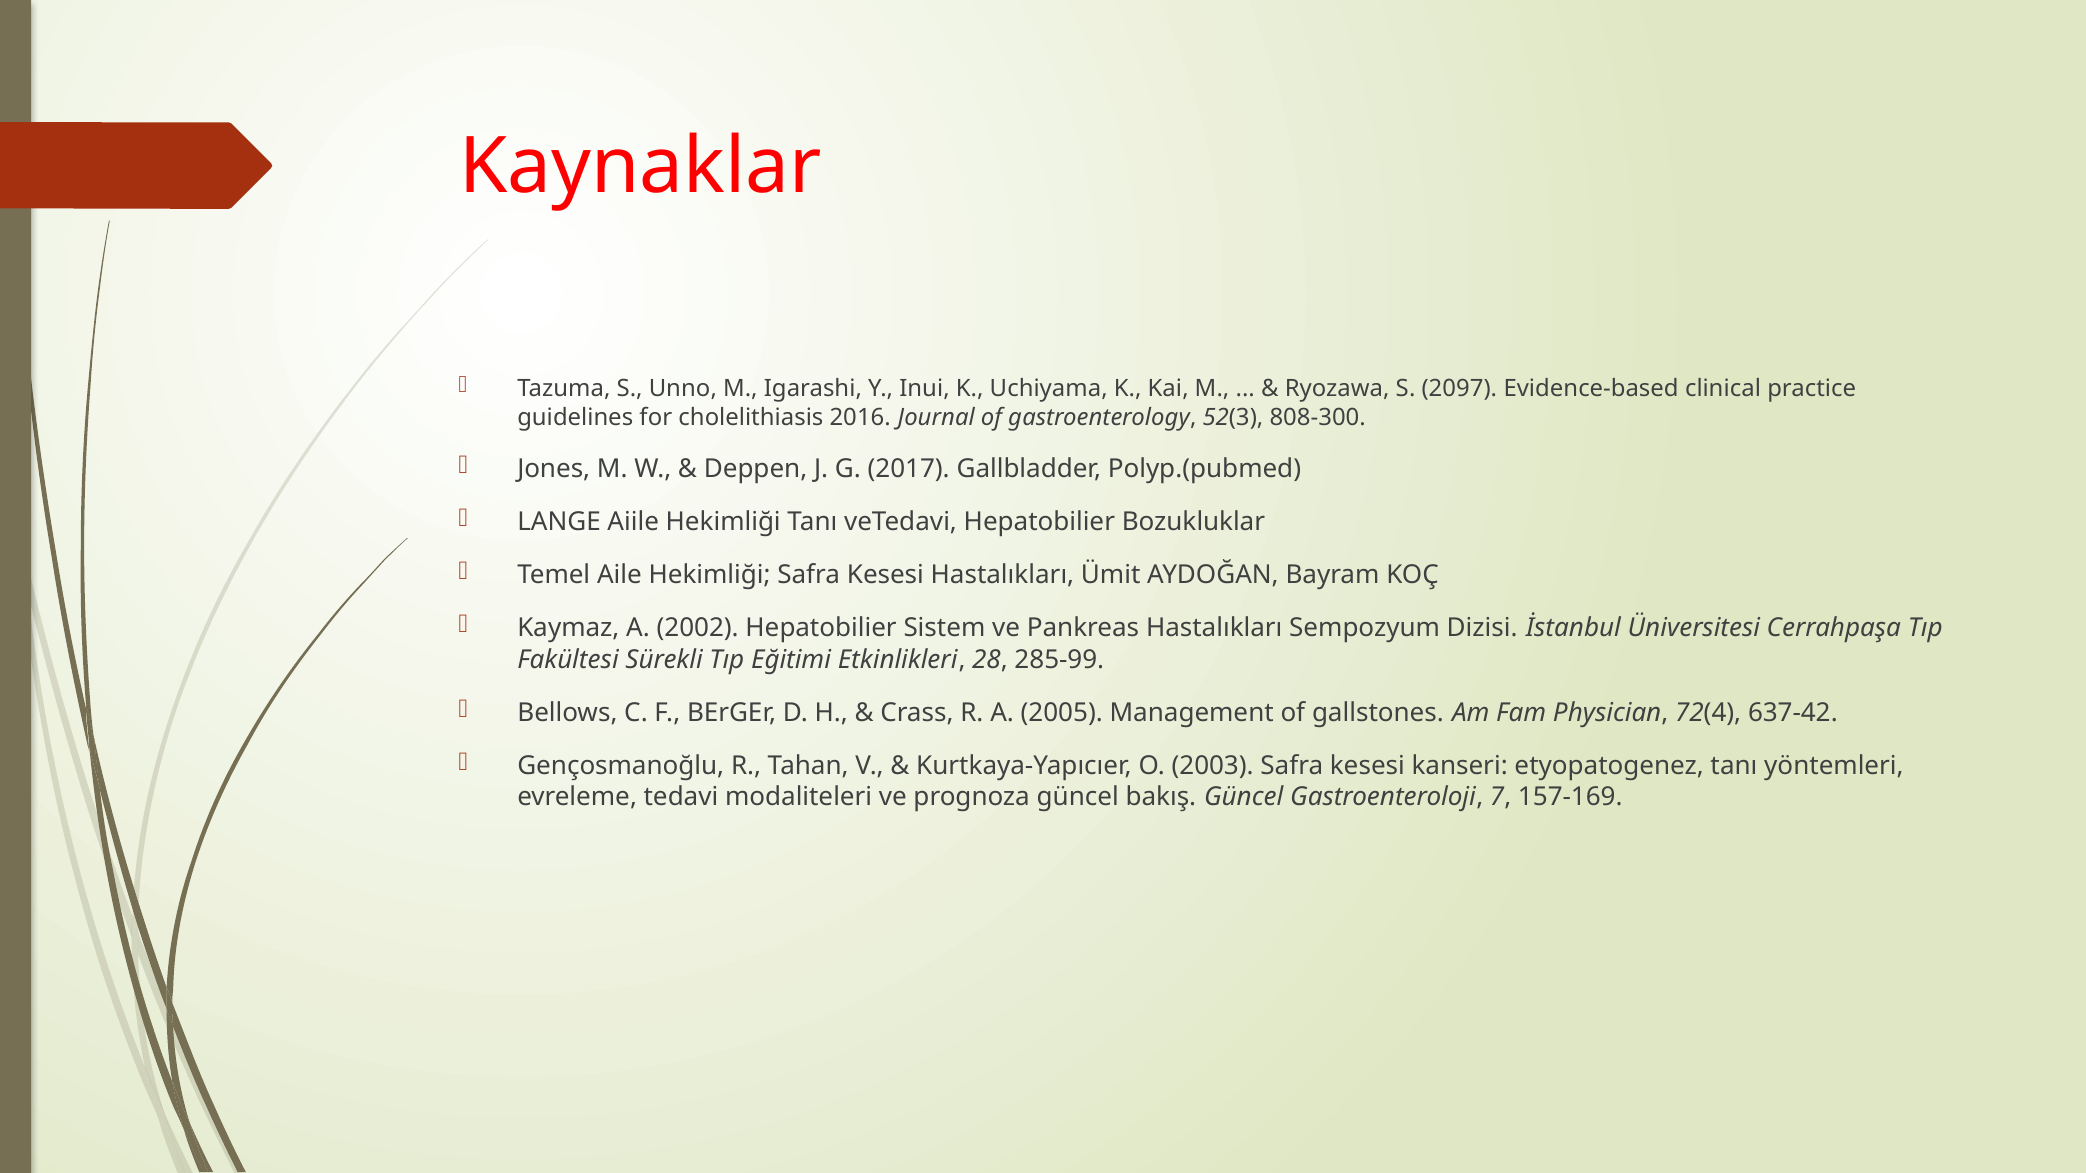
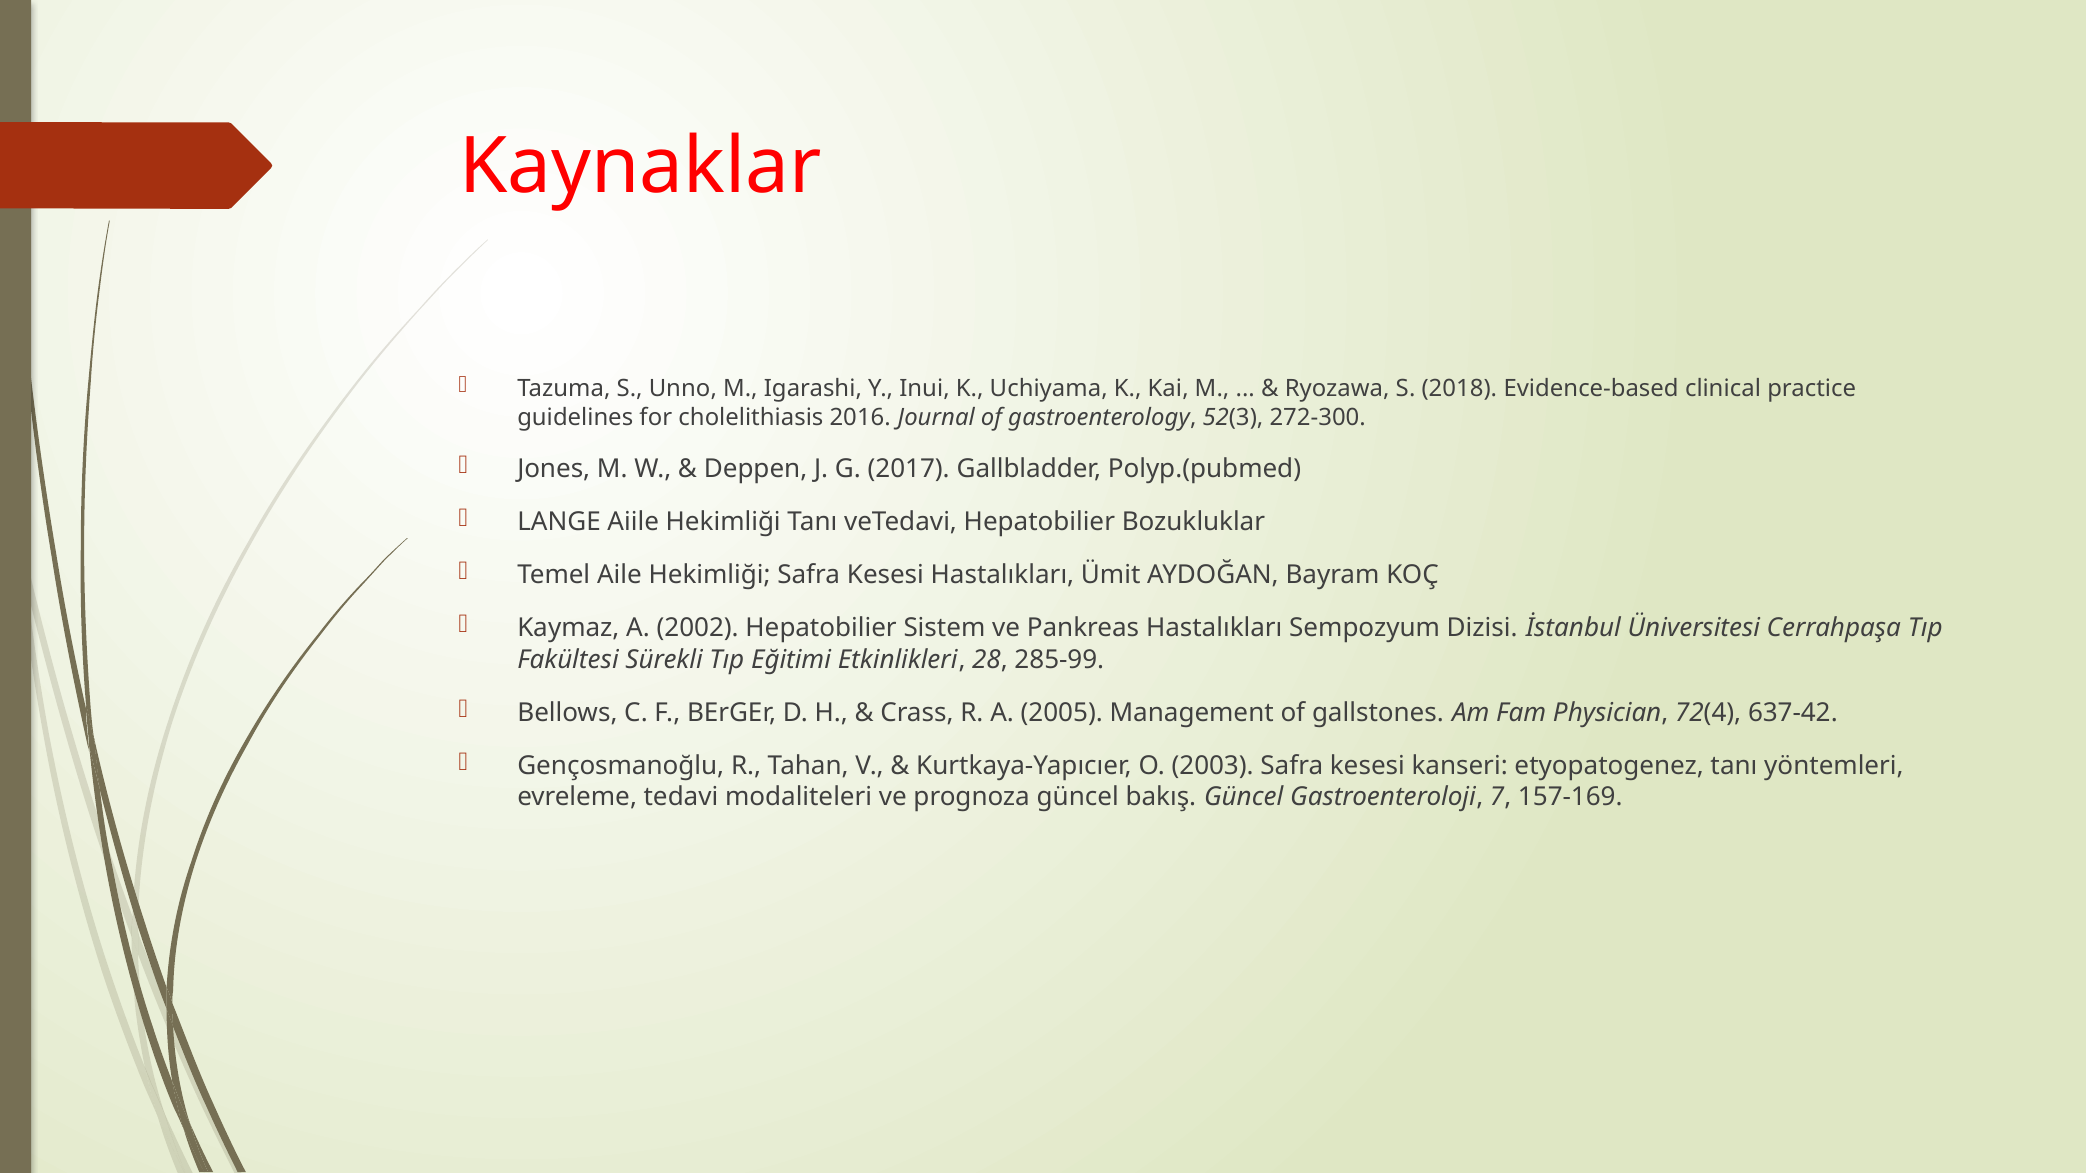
2097: 2097 -> 2018 (1459, 389)
808-300: 808-300 -> 272-300 (1318, 418)
